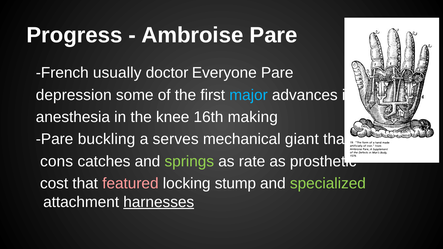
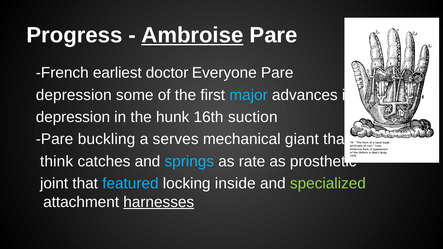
Ambroise underline: none -> present (192, 35)
usually: usually -> earliest (117, 73)
anesthesia: anesthesia -> depression (73, 117)
knee: knee -> hunk (173, 117)
making: making -> suction (253, 117)
cons: cons -> think (57, 161)
springs colour: light green -> light blue (189, 161)
cost: cost -> joint (54, 184)
featured colour: pink -> light blue (130, 184)
stump: stump -> inside (235, 184)
